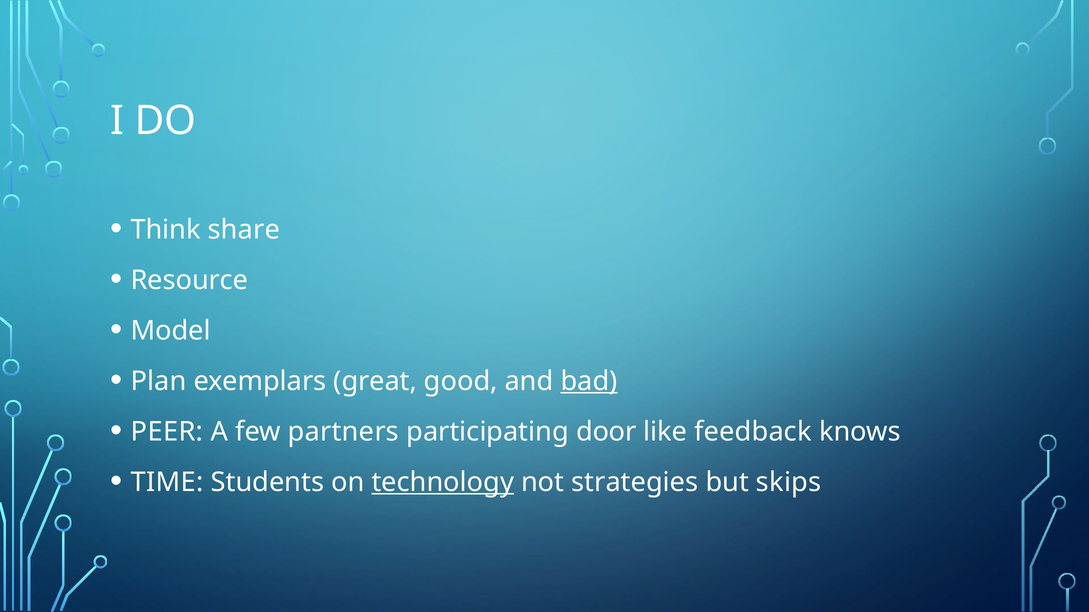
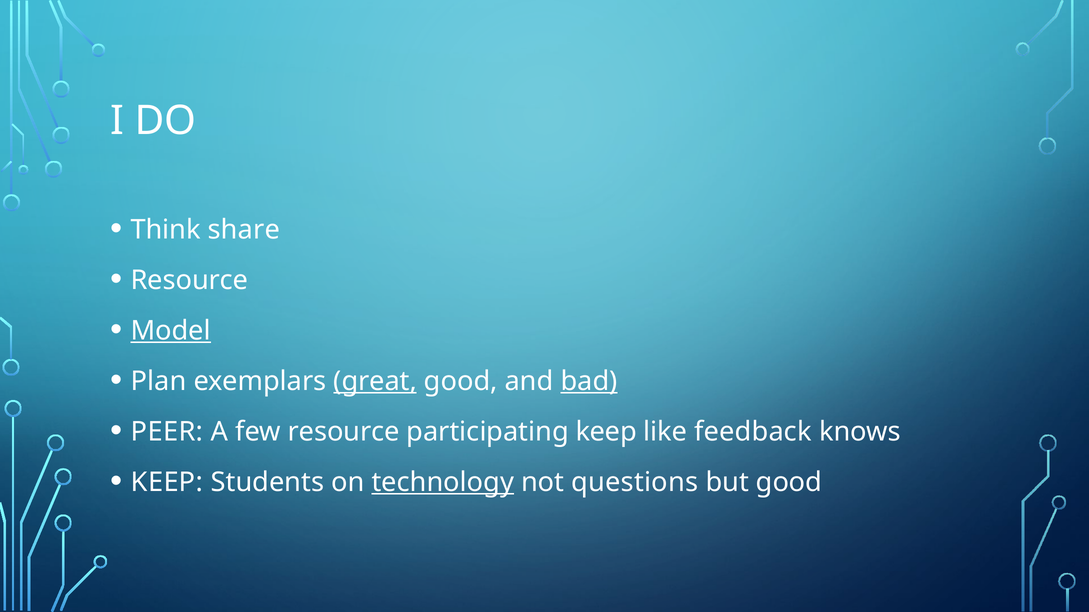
Model underline: none -> present (171, 331)
great underline: none -> present (375, 381)
few partners: partners -> resource (344, 432)
participating door: door -> keep (606, 432)
TIME: TIME -> KEEP (167, 483)
strategies: strategies -> questions (635, 483)
but skips: skips -> good (789, 483)
